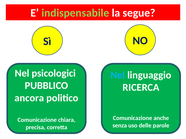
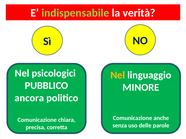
segue: segue -> verità (139, 13)
Nel colour: light blue -> yellow (118, 75)
RICERCA: RICERCA -> MINORE (141, 88)
